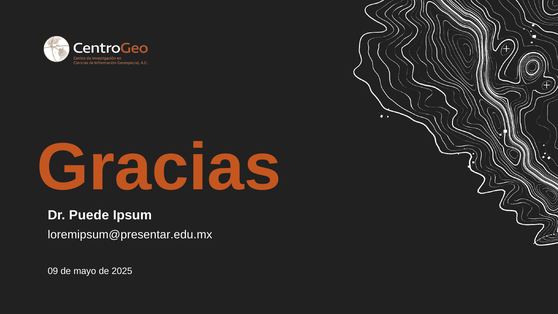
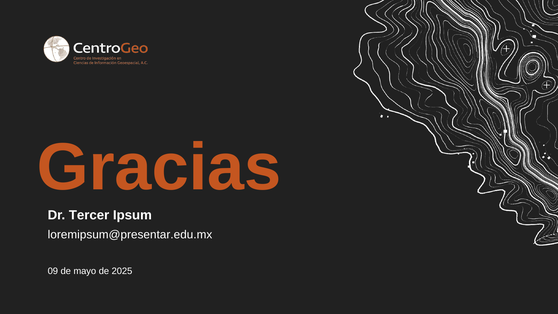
Puede: Puede -> Tercer (89, 215)
